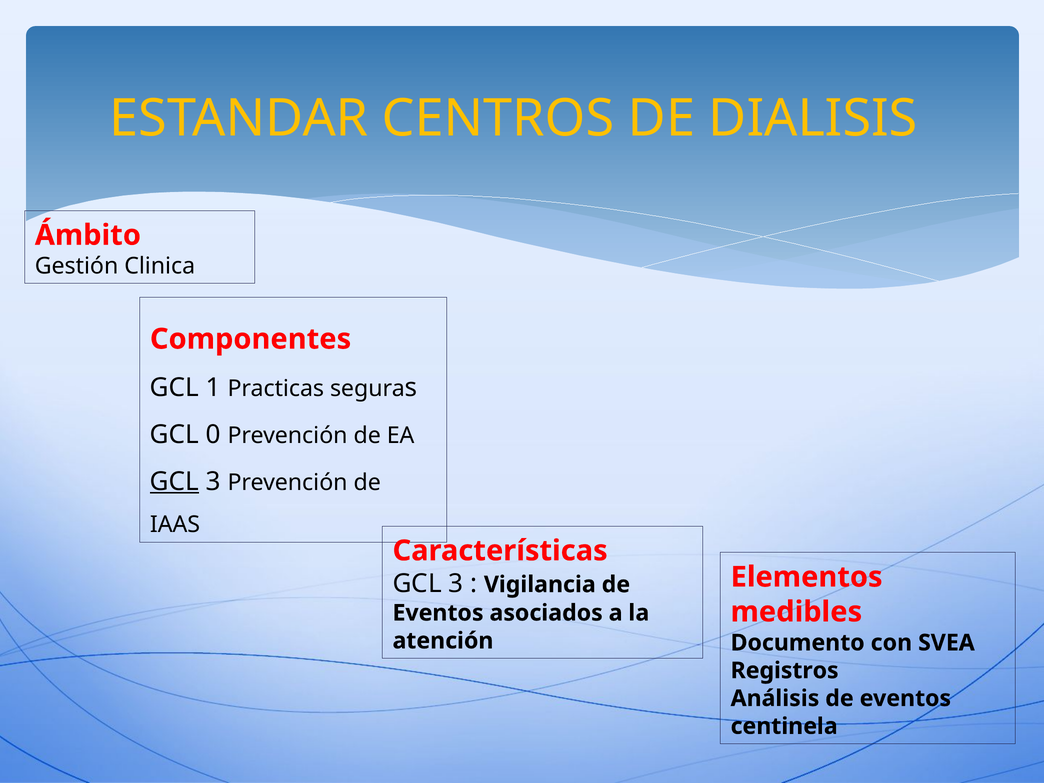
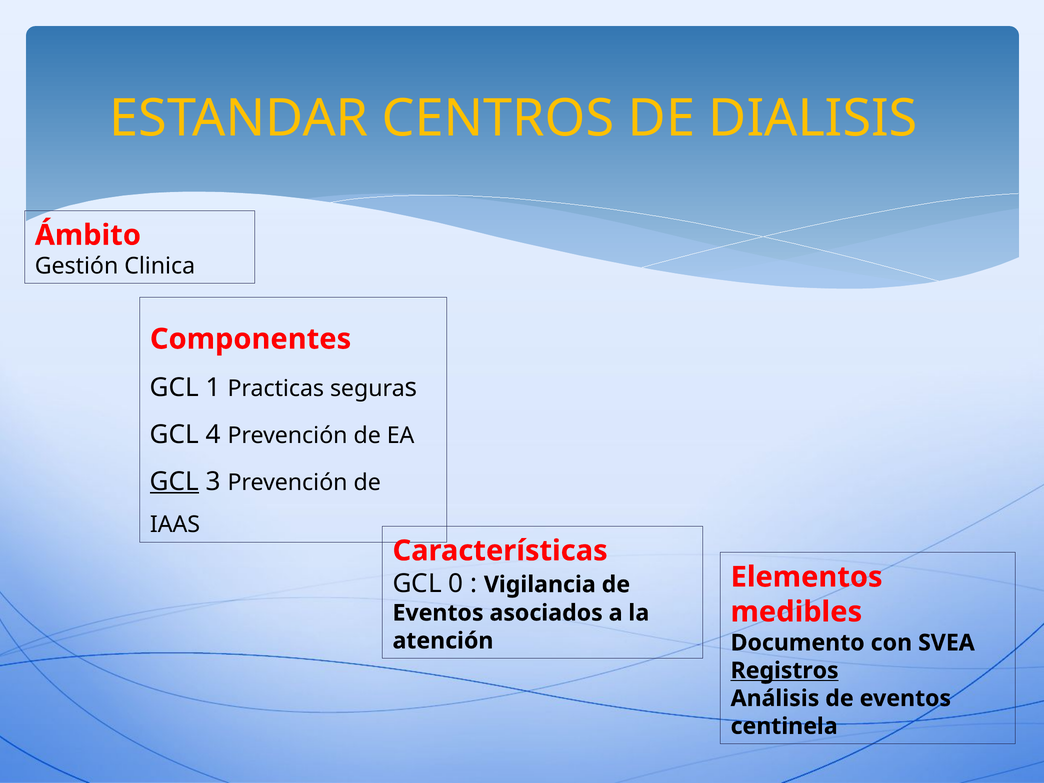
0: 0 -> 4 (213, 435)
3: 3 -> 0 (456, 584)
Registros underline: none -> present (785, 671)
